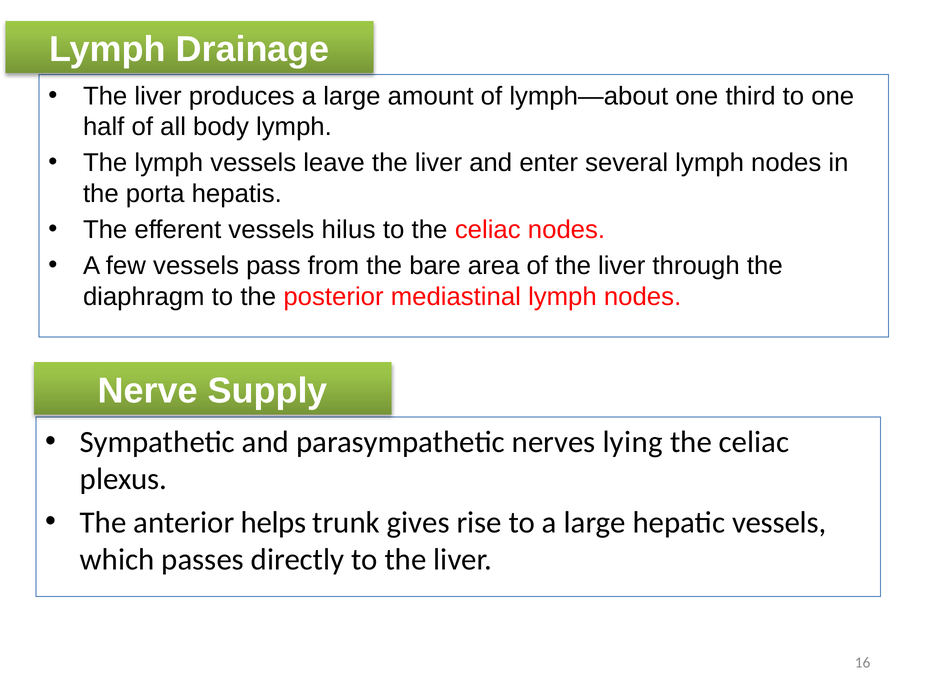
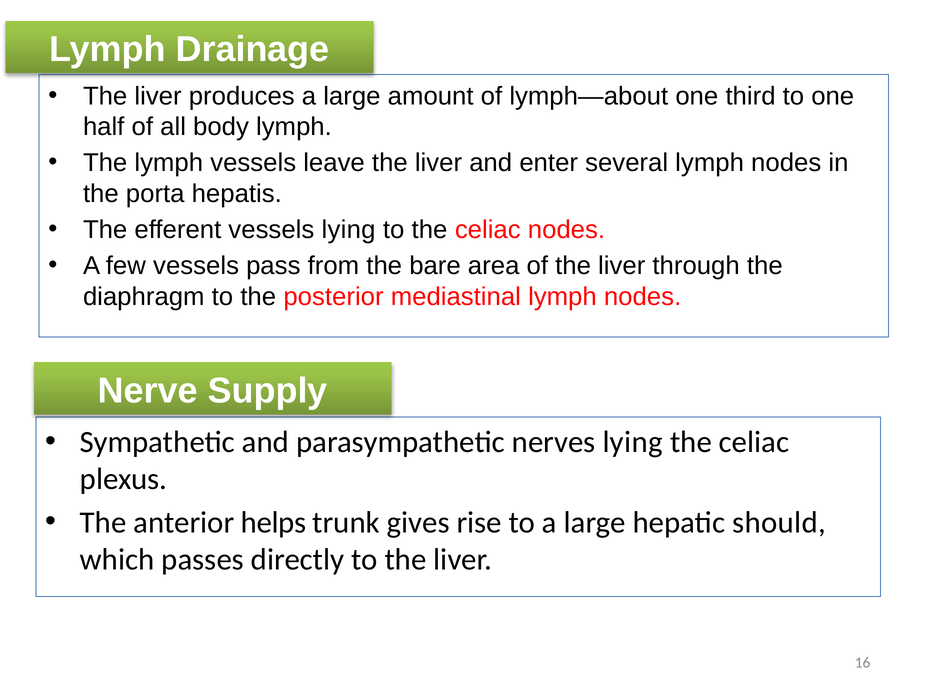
vessels hilus: hilus -> lying (349, 230)
hepatic vessels: vessels -> should (779, 523)
